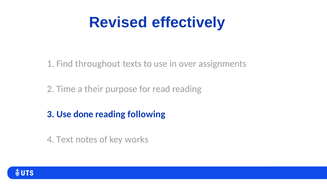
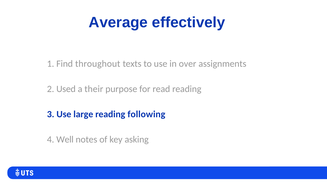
Revised: Revised -> Average (118, 22)
Time: Time -> Used (66, 89)
done: done -> large (83, 114)
Text: Text -> Well (65, 139)
works: works -> asking (137, 139)
